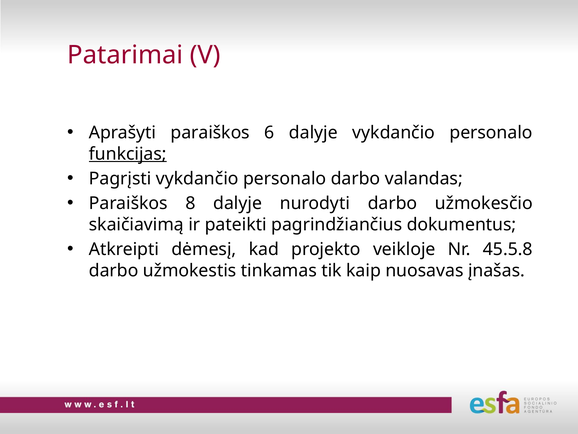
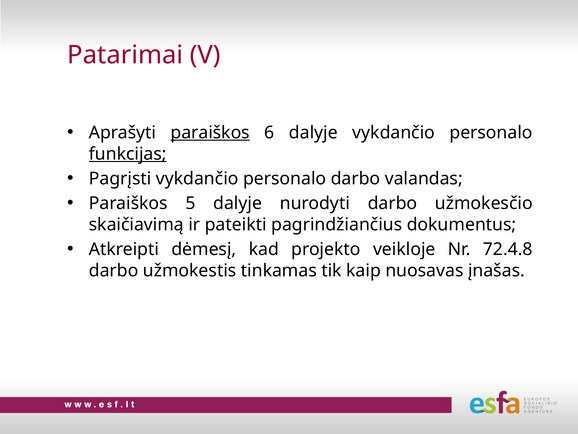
paraiškos underline: none -> present (210, 133)
8: 8 -> 5 (190, 203)
45.5.8: 45.5.8 -> 72.4.8 (508, 249)
